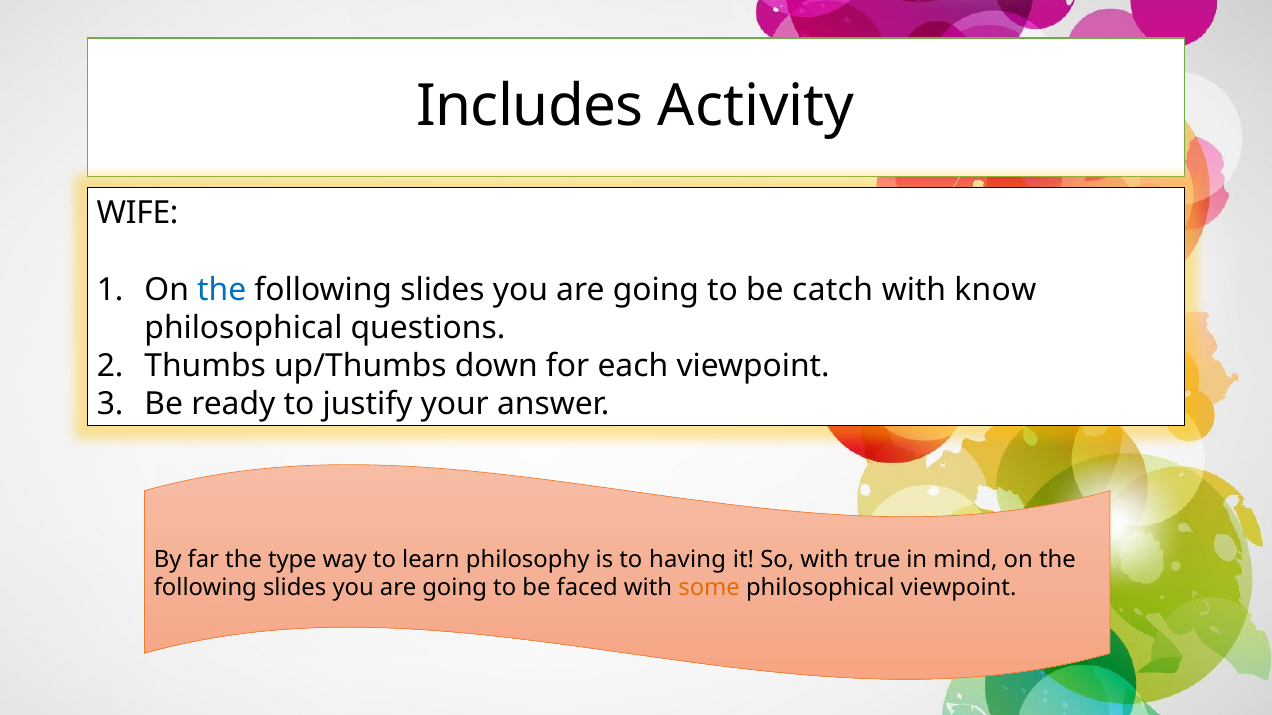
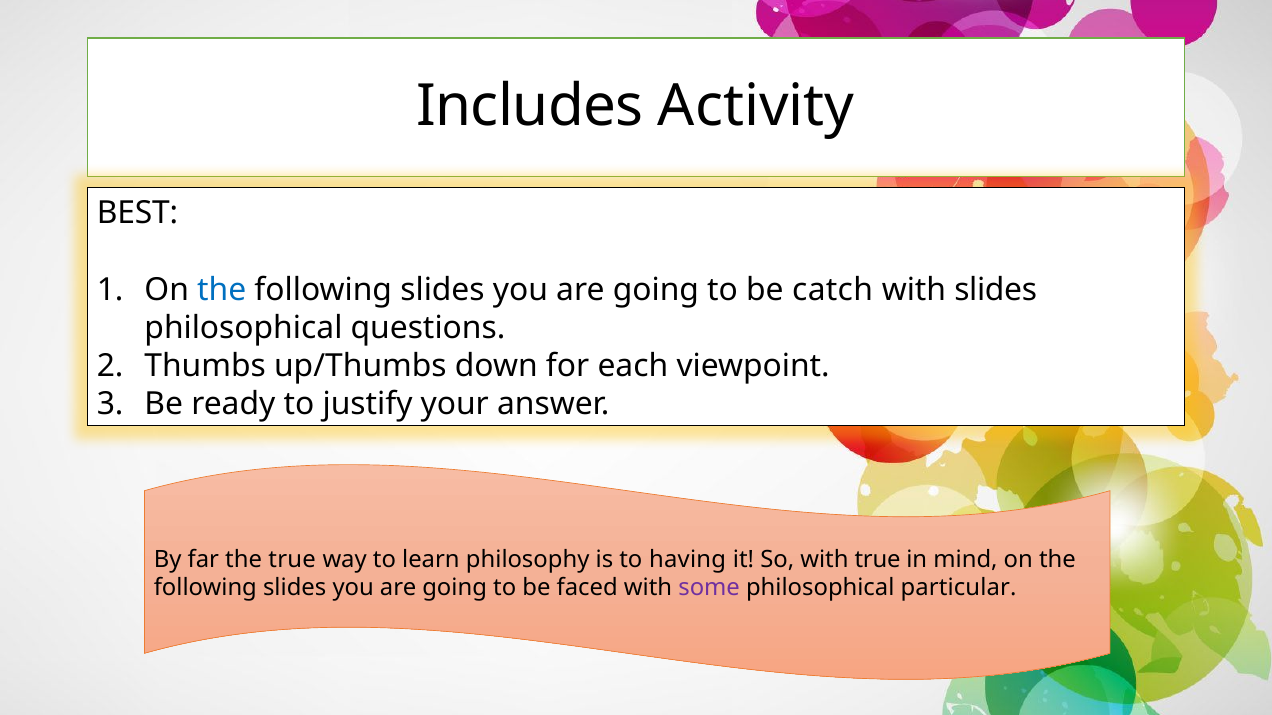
WIFE: WIFE -> BEST (138, 213)
with know: know -> slides (996, 290)
the type: type -> true (292, 560)
some colour: orange -> purple (709, 588)
philosophical viewpoint: viewpoint -> particular (959, 588)
